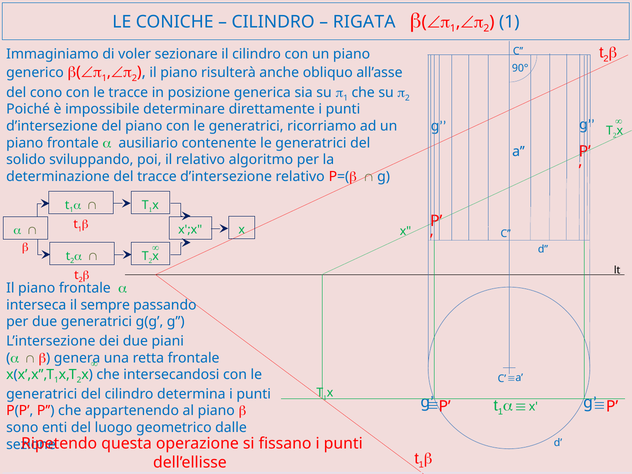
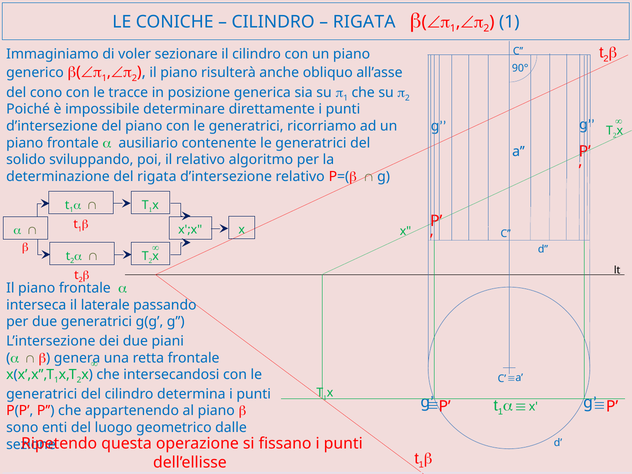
del tracce: tracce -> rigata (157, 177)
sempre: sempre -> laterale (105, 305)
